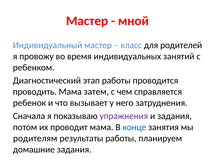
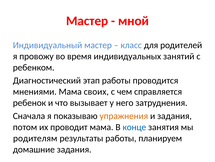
проводить: проводить -> мнениями (35, 91)
затем: затем -> своих (96, 91)
упражнения colour: purple -> orange (124, 115)
